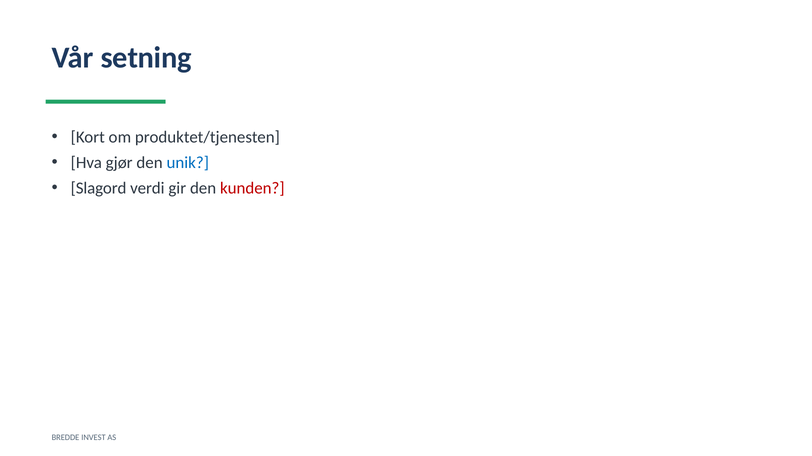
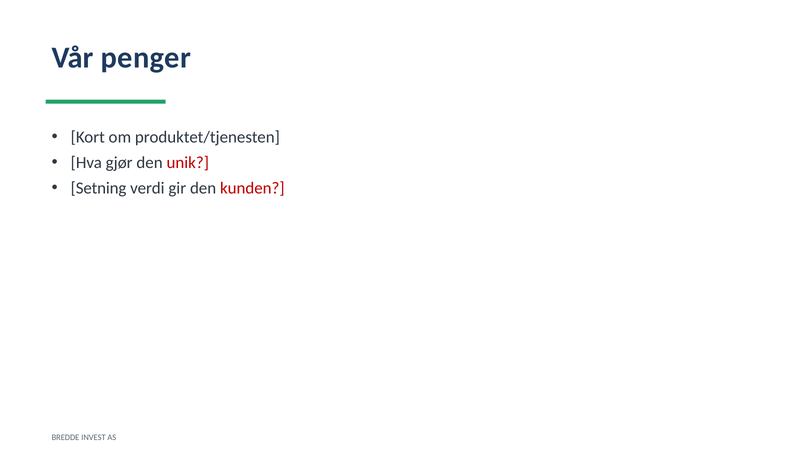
setning: setning -> penger (146, 58)
unik colour: blue -> red (188, 163)
Slagord: Slagord -> Setning (99, 188)
